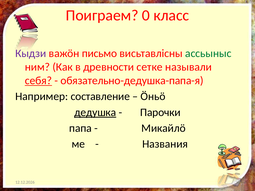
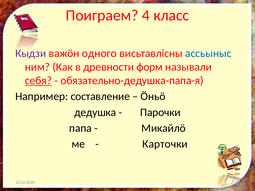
0: 0 -> 4 (146, 15)
письмо: письмо -> одного (99, 53)
ассьыныс colour: green -> blue (208, 53)
сетке: сетке -> форм (150, 67)
дедушка underline: present -> none (95, 112)
Названия: Названия -> Карточки (165, 144)
